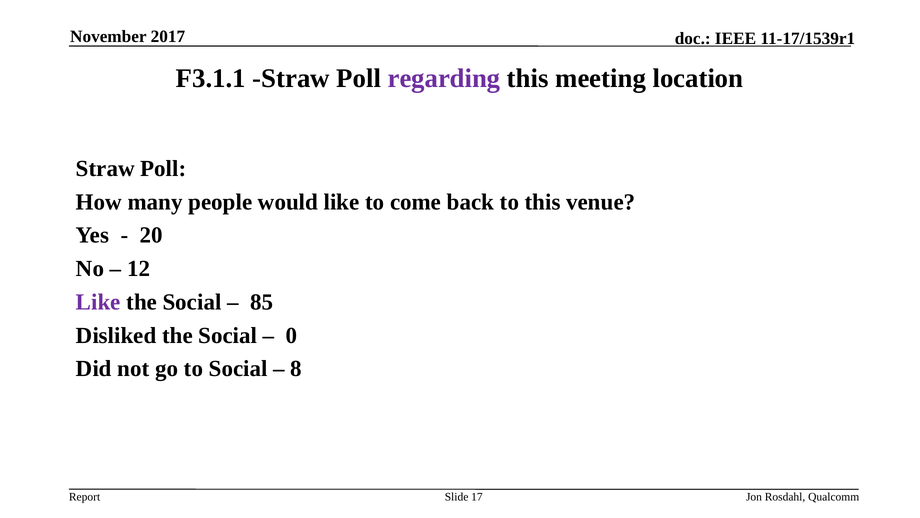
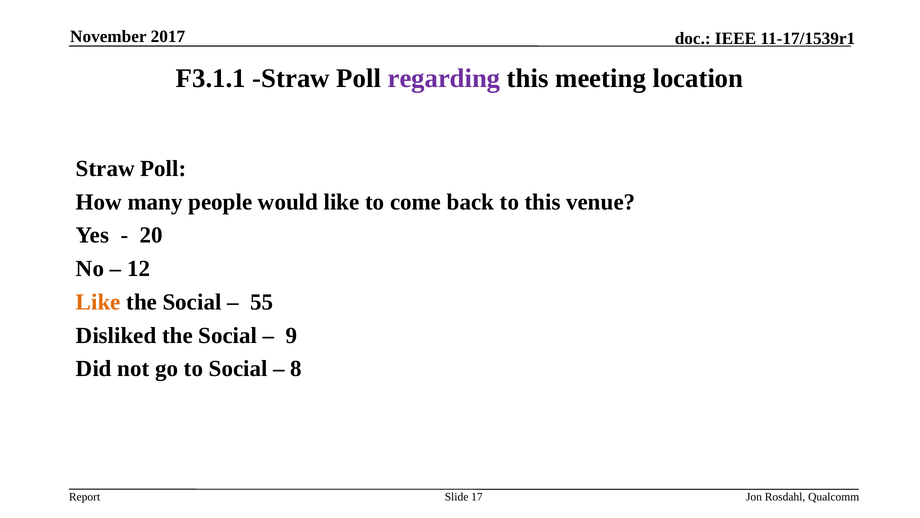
Like colour: purple -> orange (98, 302)
85: 85 -> 55 (262, 302)
0: 0 -> 9 (292, 335)
